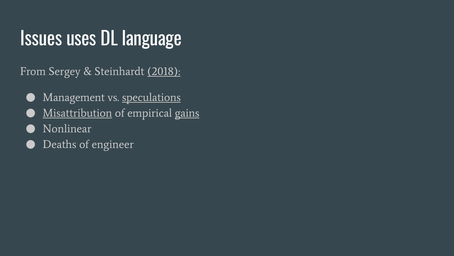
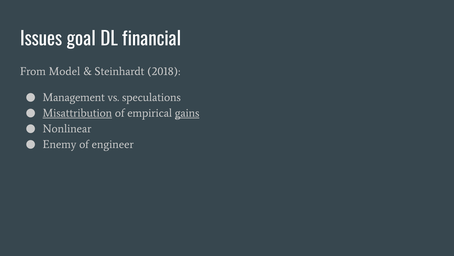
uses: uses -> goal (81, 39)
language: language -> financial (152, 39)
Sergey: Sergey -> Model (64, 71)
2018 underline: present -> none (164, 71)
speculations underline: present -> none (151, 97)
Deaths: Deaths -> Enemy (60, 144)
